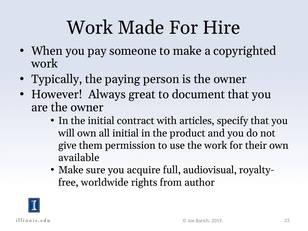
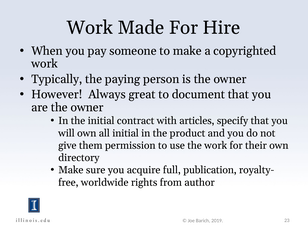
available: available -> directory (79, 158)
audiovisual: audiovisual -> publication (210, 170)
